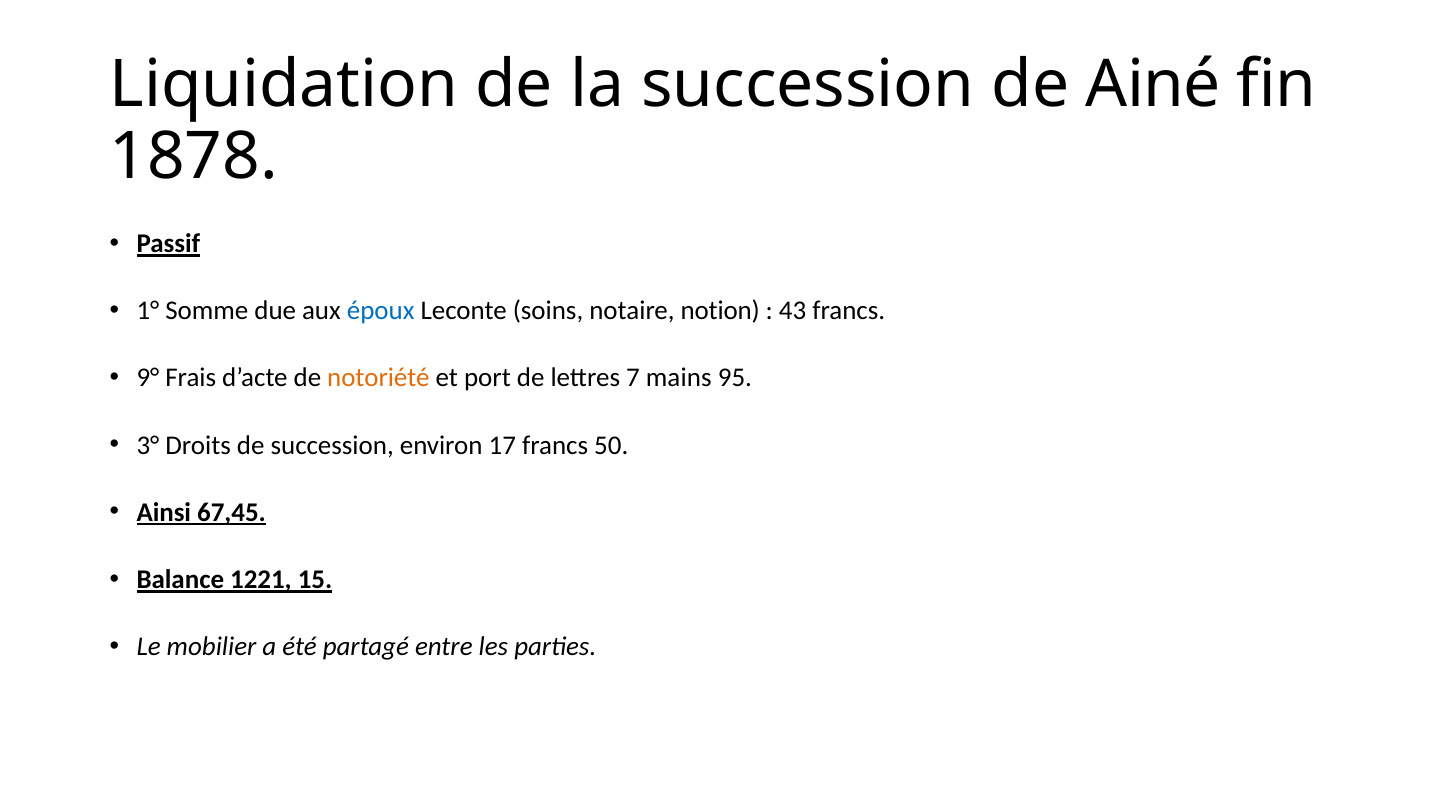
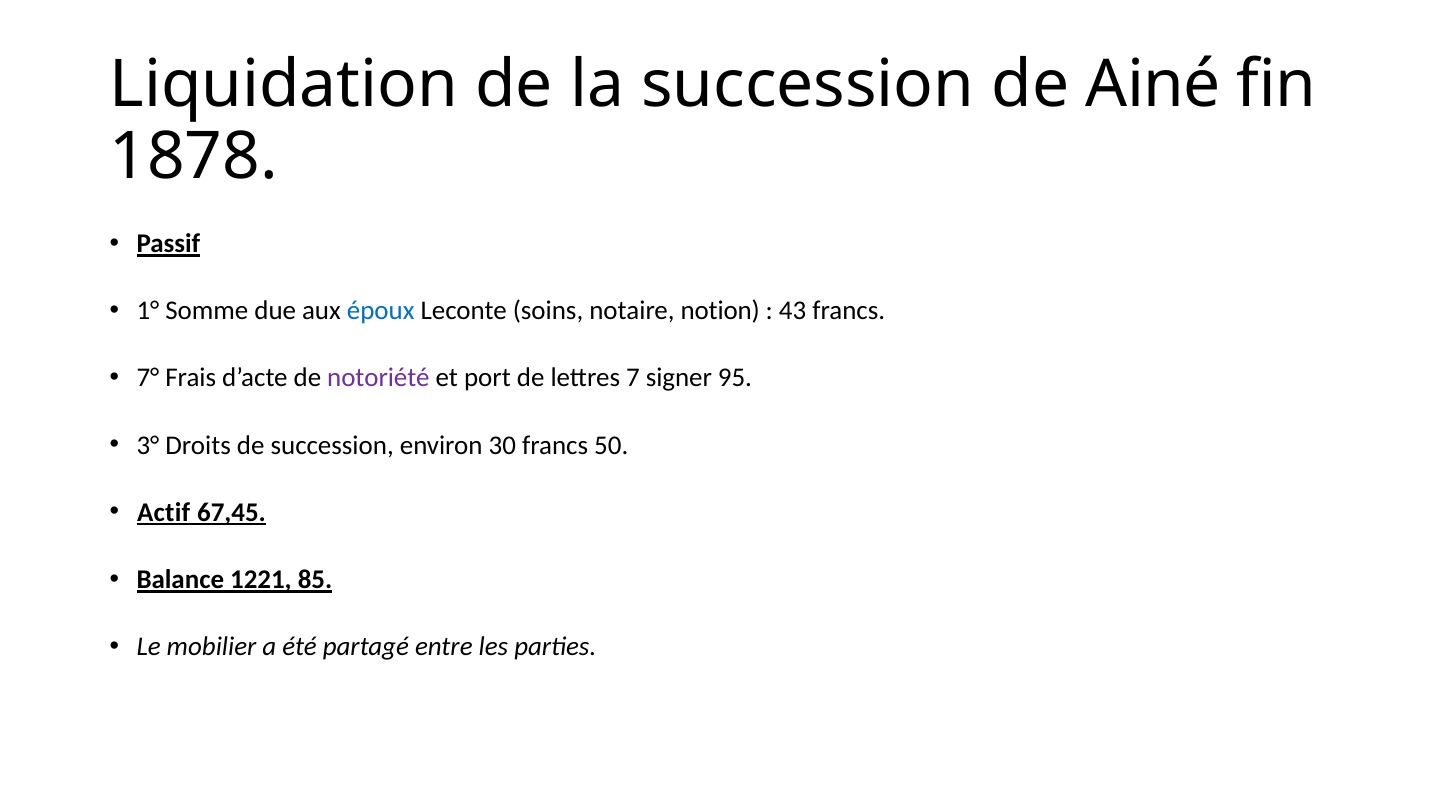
9°: 9° -> 7° (148, 378)
notoriété colour: orange -> purple (378, 378)
mains: mains -> signer (679, 378)
17: 17 -> 30 (502, 445)
Ainsi: Ainsi -> Actif (164, 512)
15: 15 -> 85 (315, 579)
